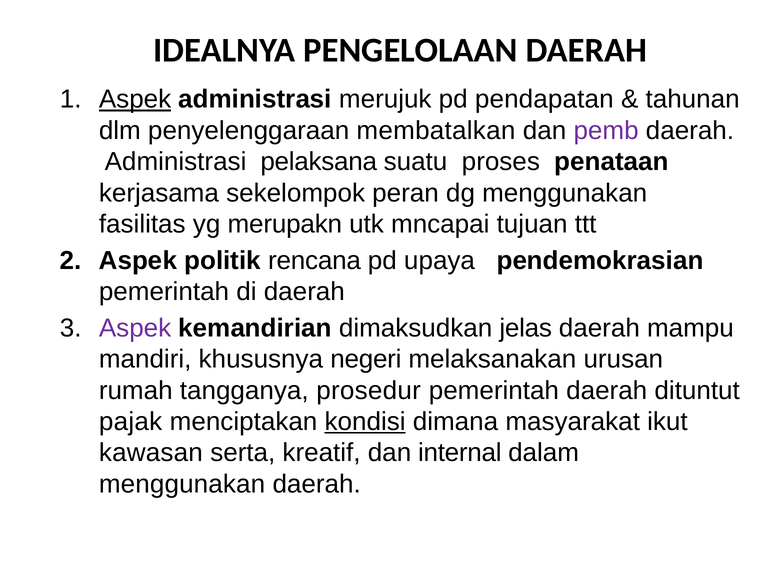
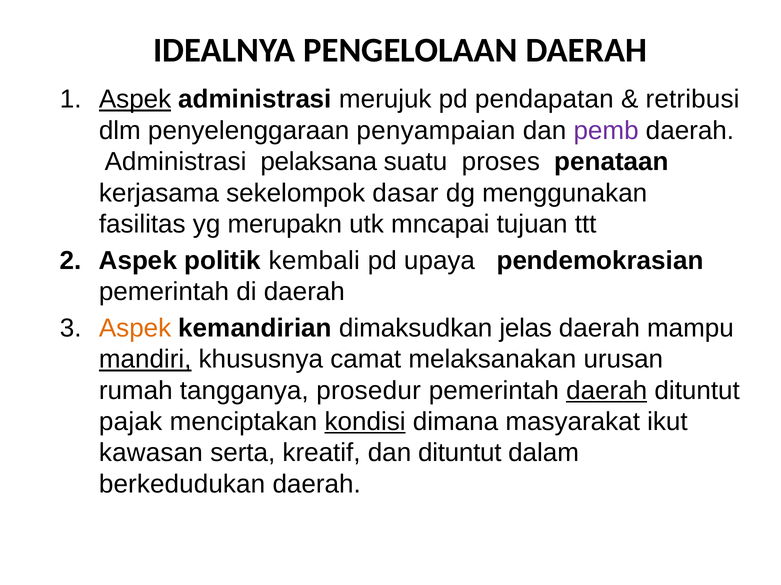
tahunan: tahunan -> retribusi (693, 99)
membatalkan: membatalkan -> penyampaian (436, 131)
peran: peran -> dasar (405, 193)
rencana: rencana -> kembali (314, 261)
Aspek colour: purple -> orange (135, 329)
mandiri underline: none -> present (145, 360)
negeri: negeri -> camat (366, 360)
daerah underline: none -> present (607, 391)
dan internal: internal -> dituntut (460, 453)
menggunakan: menggunakan -> berkedudukan (182, 485)
